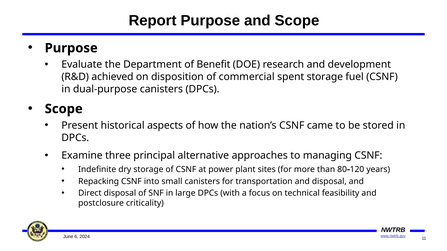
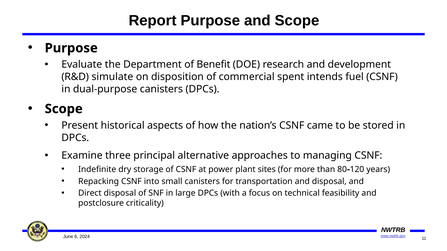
achieved: achieved -> simulate (112, 77)
spent storage: storage -> intends (325, 77)
